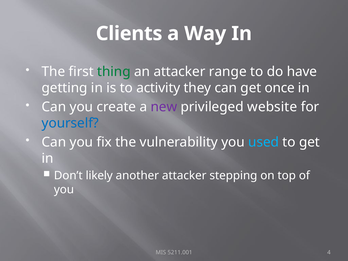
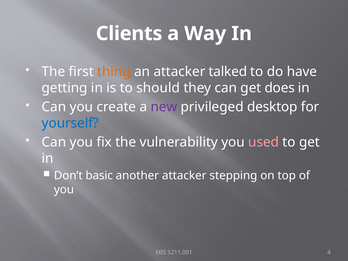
thing colour: green -> orange (114, 72)
range: range -> talked (228, 72)
activity: activity -> should (158, 88)
once: once -> does (280, 88)
website: website -> desktop (272, 107)
used colour: light blue -> pink (264, 142)
likely: likely -> basic (99, 176)
